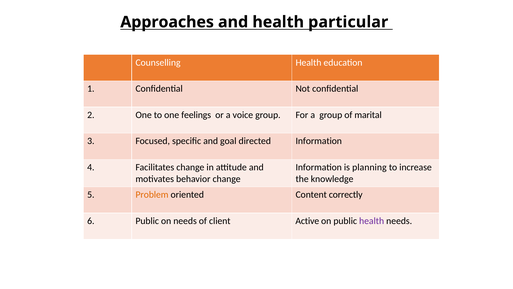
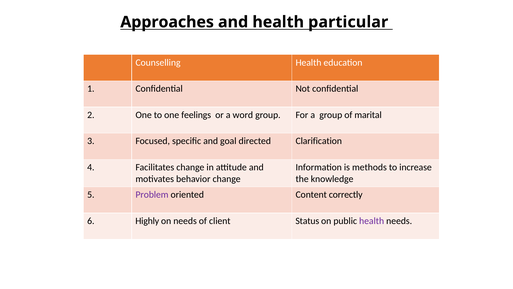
voice: voice -> word (243, 115)
directed Information: Information -> Clarification (319, 141)
planning: planning -> methods (369, 167)
Problem colour: orange -> purple (152, 194)
6 Public: Public -> Highly (147, 221)
Active: Active -> Status (307, 221)
